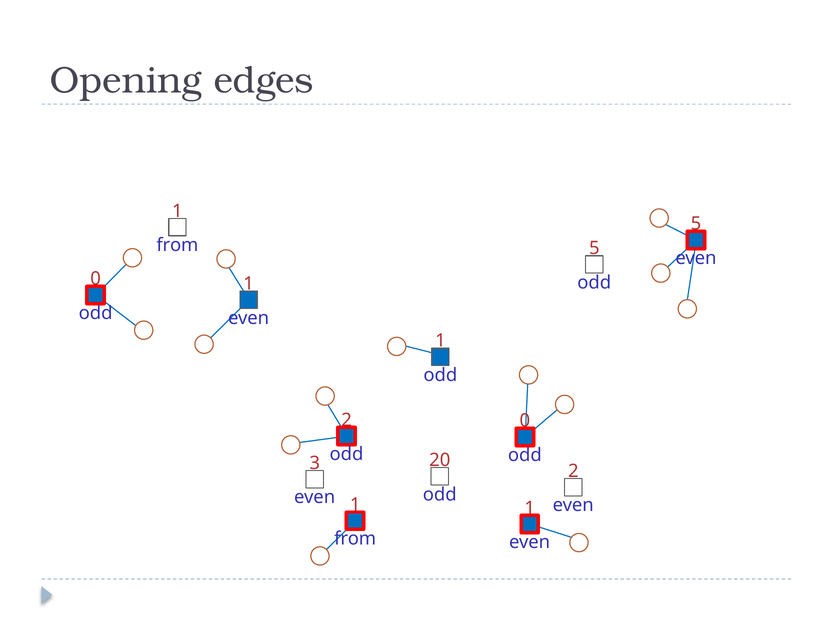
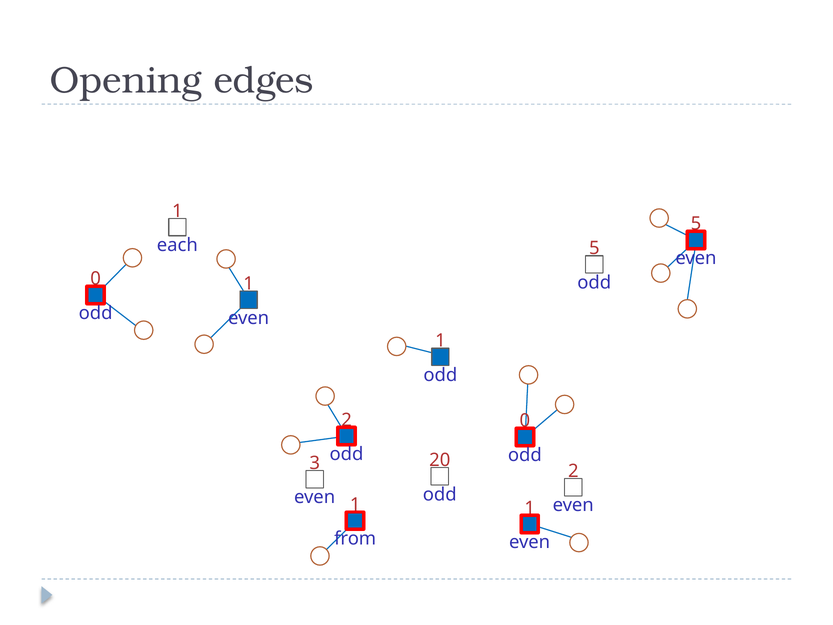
from: from -> each (177, 245)
